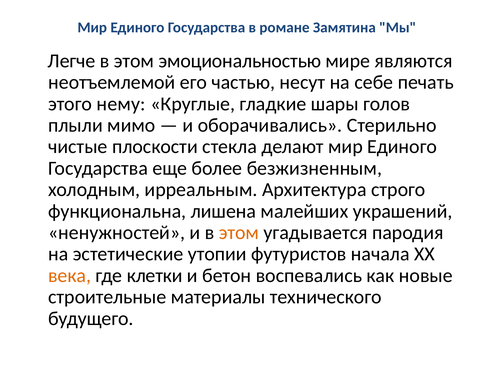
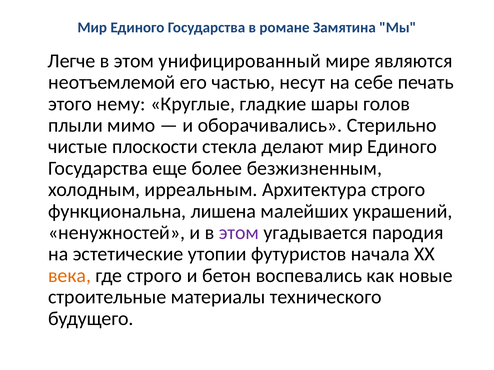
эмоциональностью: эмоциональностью -> унифицированный (240, 61)
этом colour: orange -> purple (239, 233)
где клетки: клетки -> строго (154, 276)
